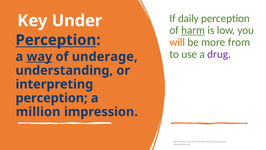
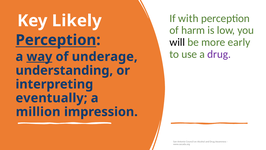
daily: daily -> with (188, 18)
Under: Under -> Likely (77, 21)
harm underline: present -> none (193, 30)
will colour: orange -> black (177, 42)
from: from -> early (239, 42)
perception: perception -> eventually (51, 98)
